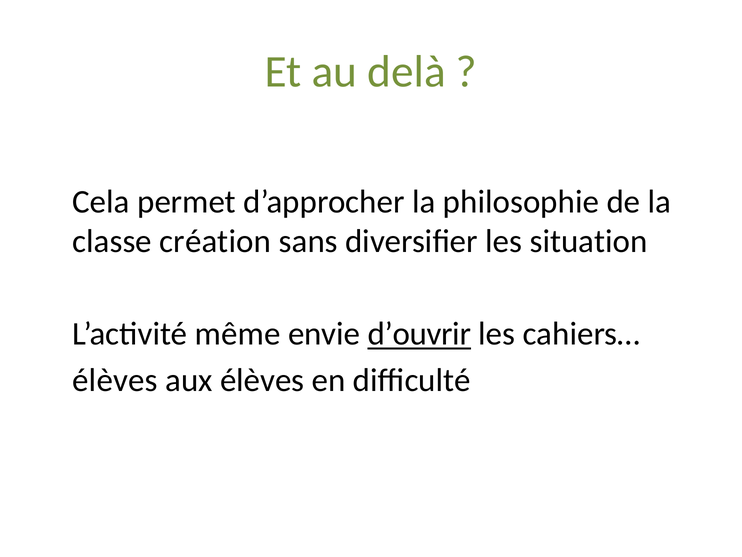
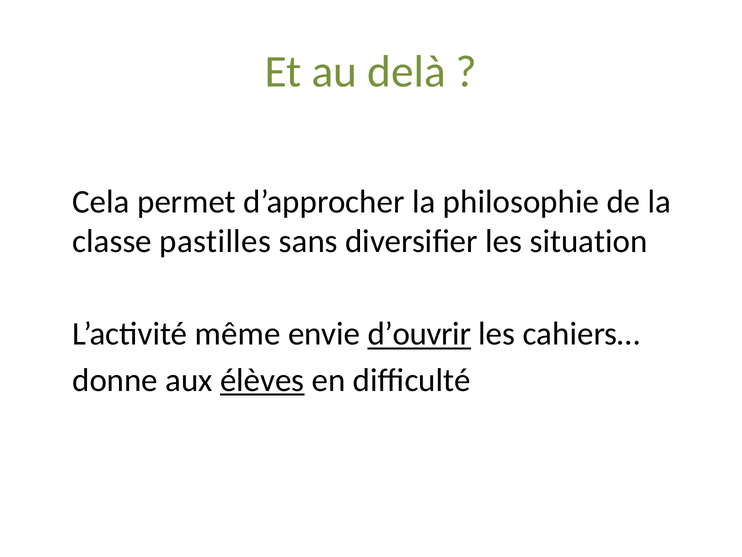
création: création -> pastilles (215, 241)
élèves: élèves -> donne (115, 380)
élèves underline: none -> present (262, 380)
